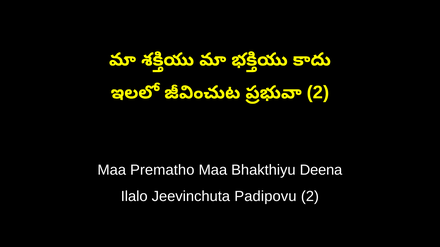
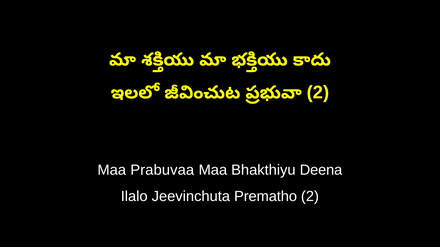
Prematho: Prematho -> Prabuvaa (162, 170)
Padipovu: Padipovu -> Prematho (266, 197)
